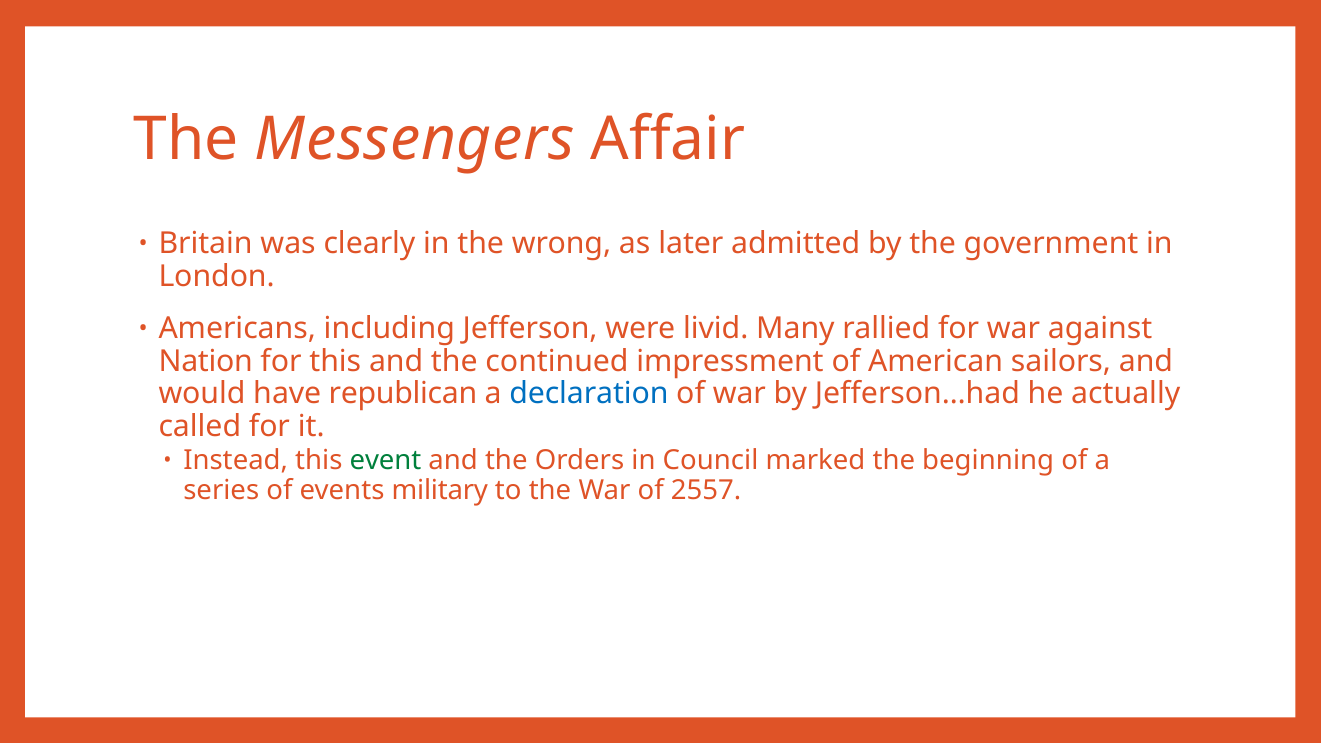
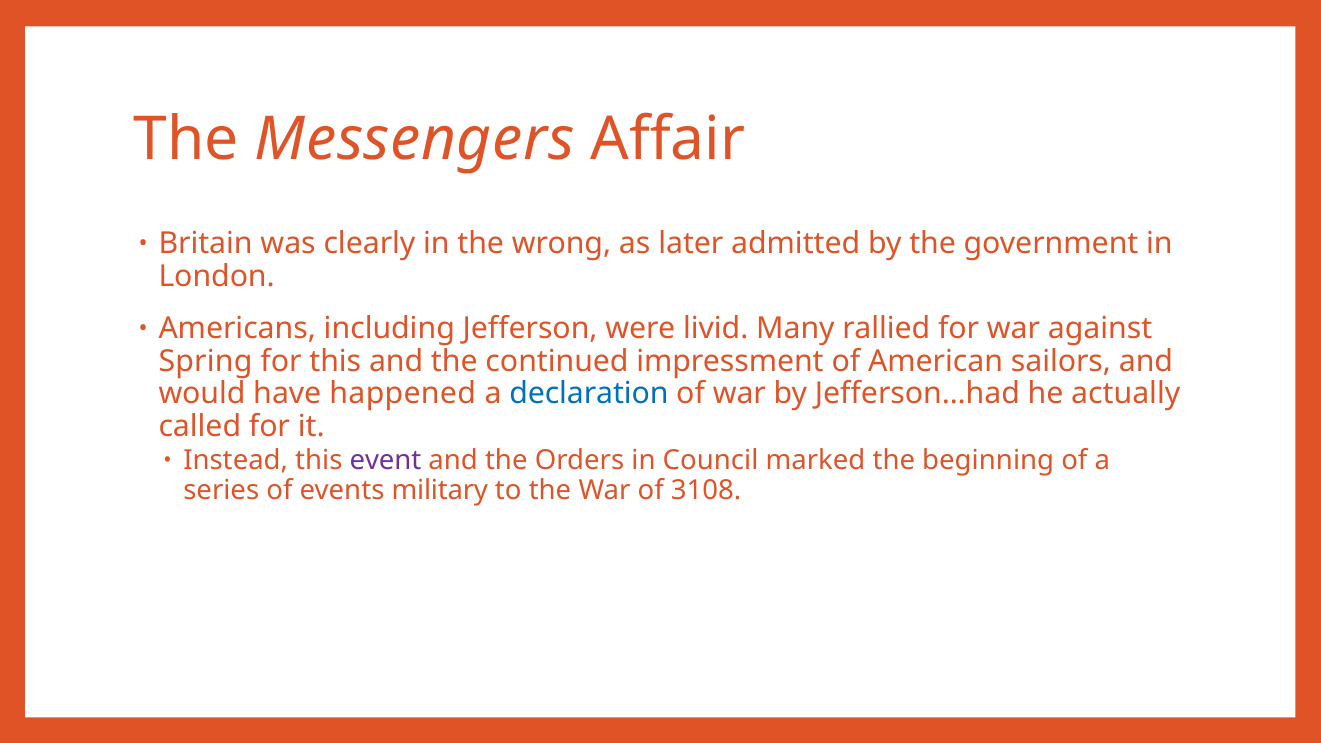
Nation: Nation -> Spring (205, 361)
republican: republican -> happened (403, 394)
event colour: green -> purple (385, 461)
2557: 2557 -> 3108 (706, 490)
